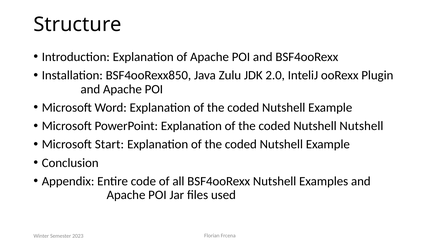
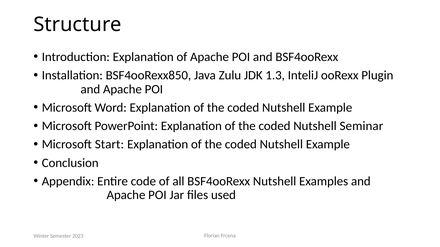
2.0: 2.0 -> 1.3 (275, 75)
Nutshell Nutshell: Nutshell -> Seminar (361, 126)
